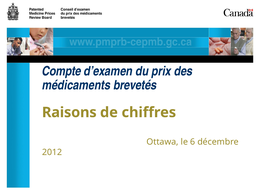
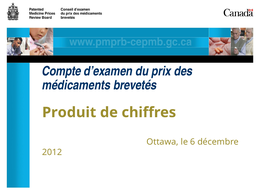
Raisons: Raisons -> Produit (69, 113)
